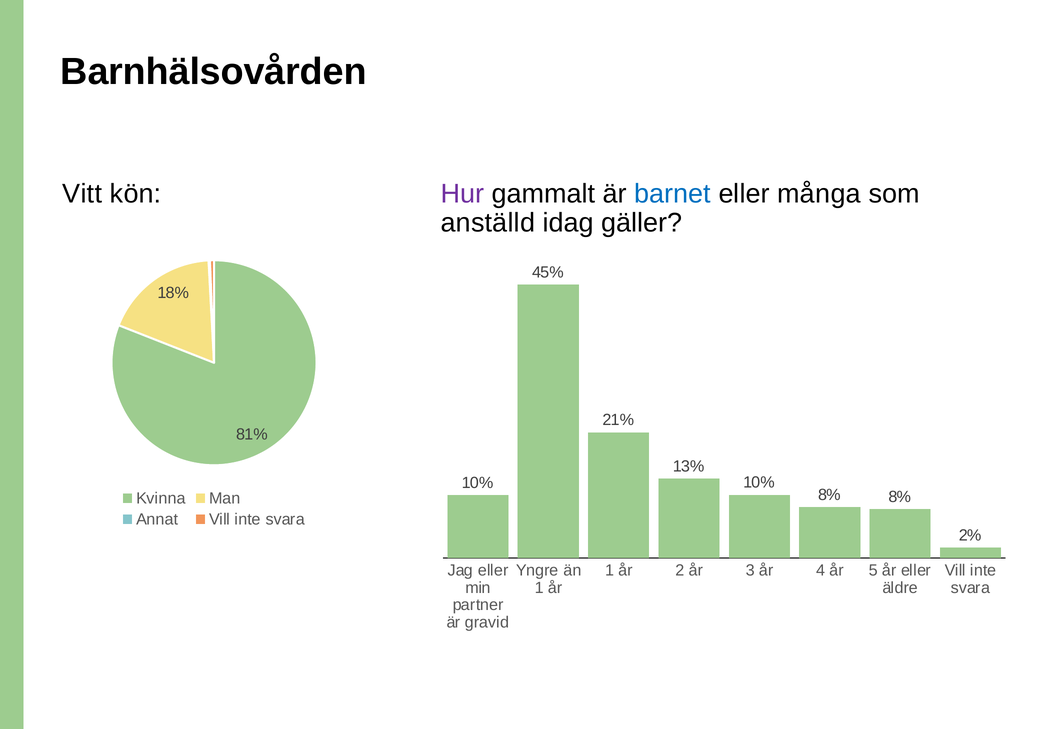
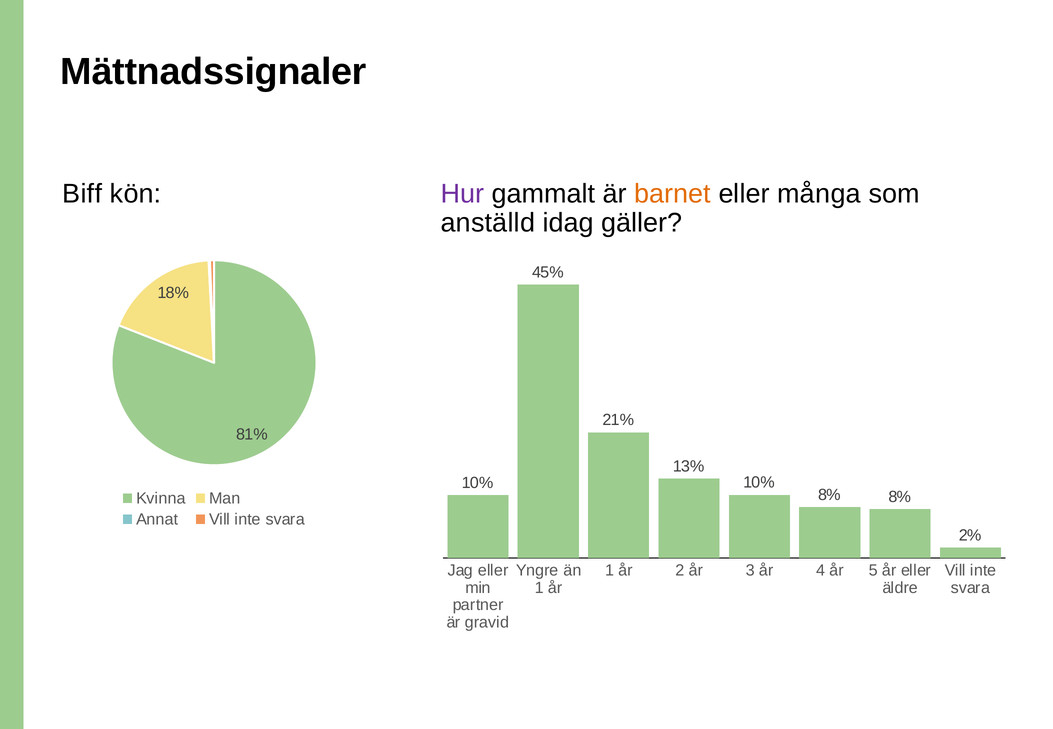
Barnhälsovården: Barnhälsovården -> Mättnadssignaler (214, 72)
Vitt: Vitt -> Biff (82, 194)
barnet colour: blue -> orange (673, 194)
